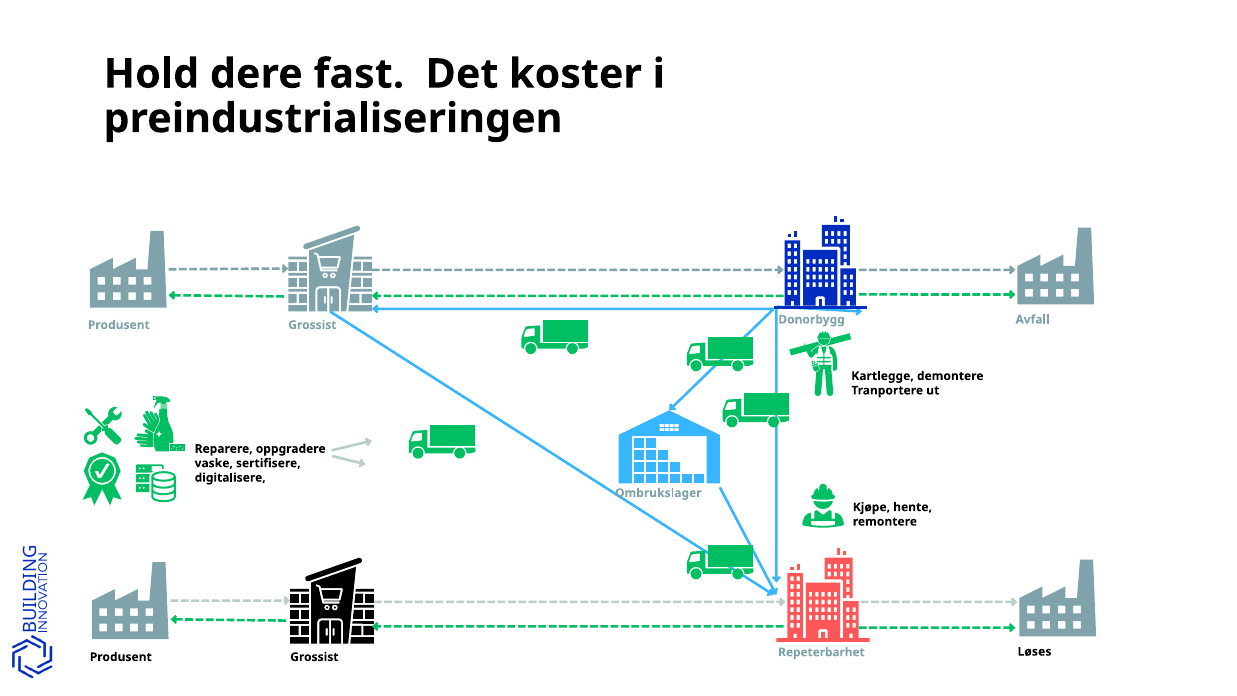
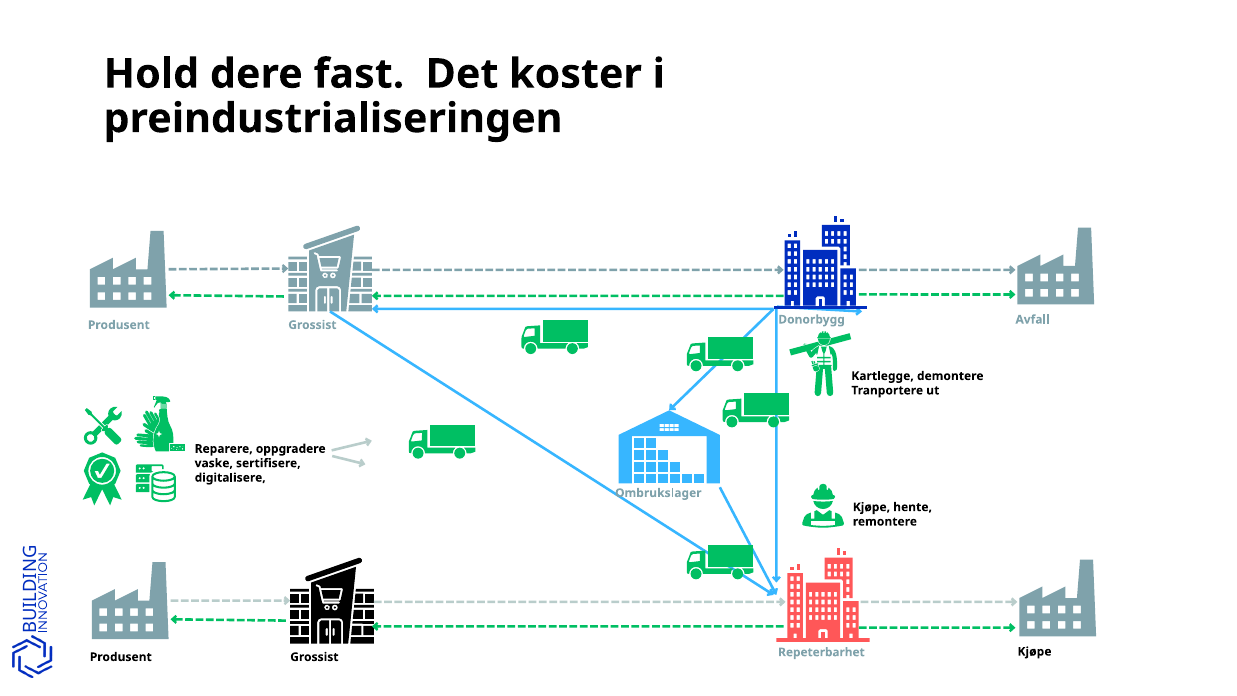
Løses: Løses -> Kjøpe (1034, 651)
